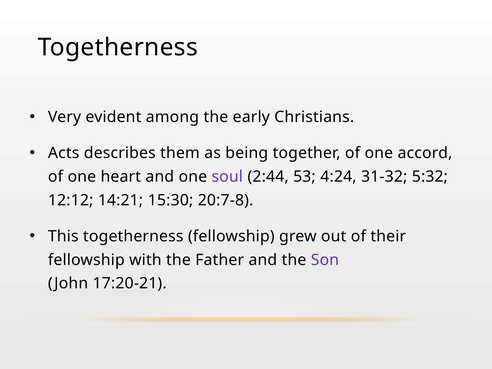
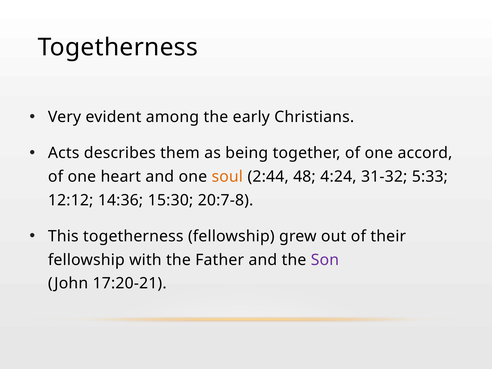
soul colour: purple -> orange (227, 177)
53: 53 -> 48 (304, 177)
5:32: 5:32 -> 5:33 (430, 177)
14:21: 14:21 -> 14:36 (121, 200)
